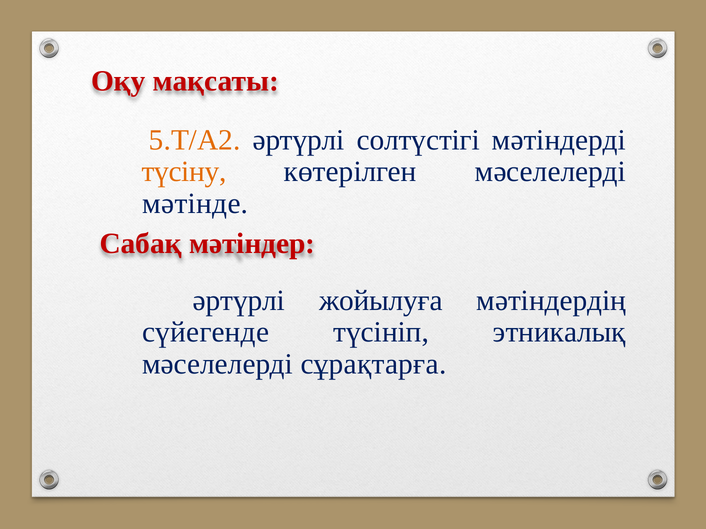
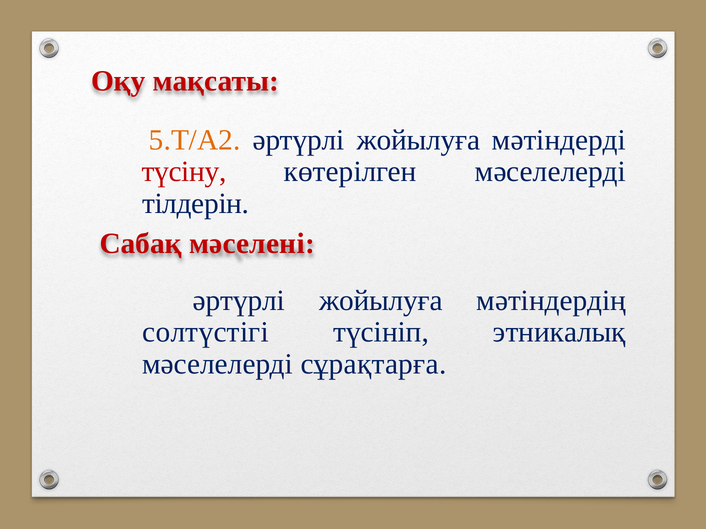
солтүстігі: солтүстігі -> жойылуға (418, 140)
түсіну colour: orange -> red (184, 172)
мәтінде: мәтінде -> тілдерін (196, 204)
мәтіндер: мәтіндер -> мәселені (252, 244)
сүйегенде: сүйегенде -> солтүстігі (206, 332)
